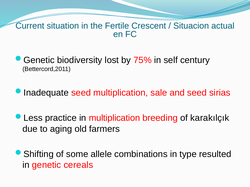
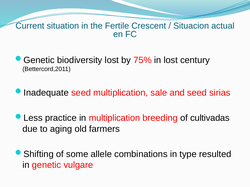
in self: self -> lost (171, 60)
karakılçık: karakılçık -> cultivadas (210, 118)
cereals: cereals -> vulgare (78, 165)
